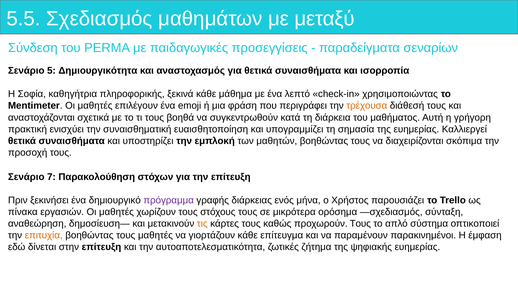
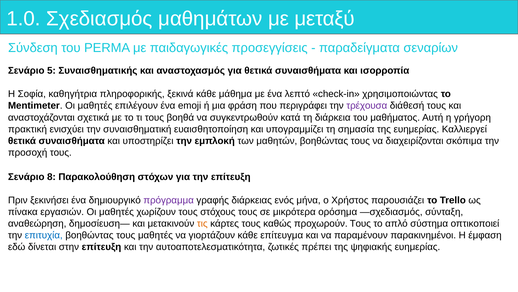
5.5: 5.5 -> 1.0 (24, 19)
Δημιουργικότητα: Δημιουργικότητα -> Συναισθηματικής (98, 71)
τρέχουσα colour: orange -> purple (367, 106)
7: 7 -> 8 (51, 177)
επιτυχία colour: orange -> blue (44, 235)
ζήτημα: ζήτημα -> πρέπει (316, 247)
